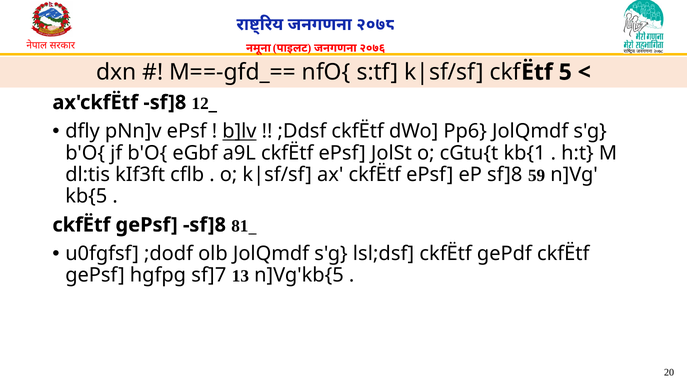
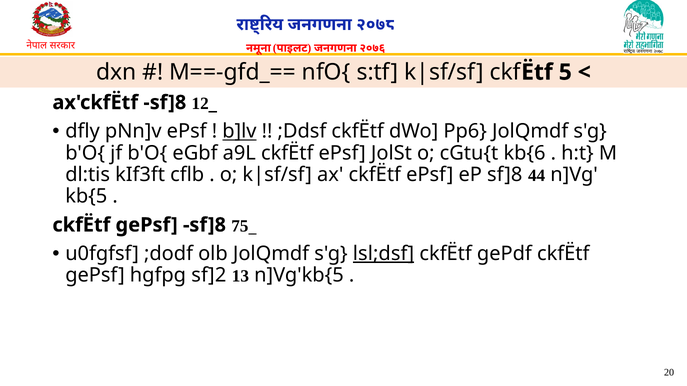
kb{1: kb{1 -> kb{6 (525, 153)
59: 59 -> 44 (537, 176)
81: 81 -> 75 (240, 226)
lsl;dsf underline: none -> present (384, 254)
sf]7: sf]7 -> sf]2 (209, 276)
